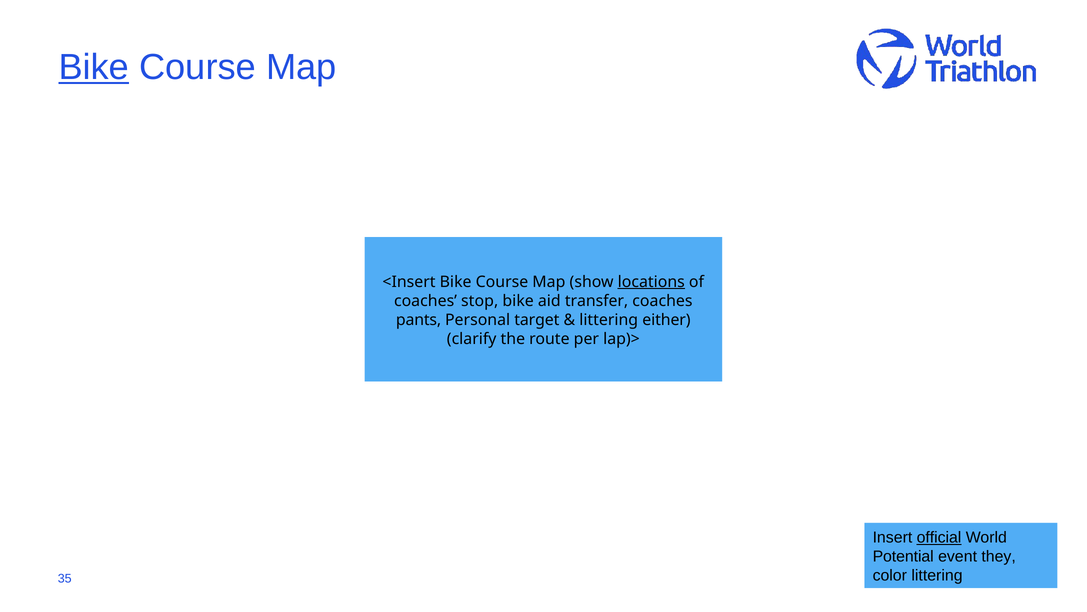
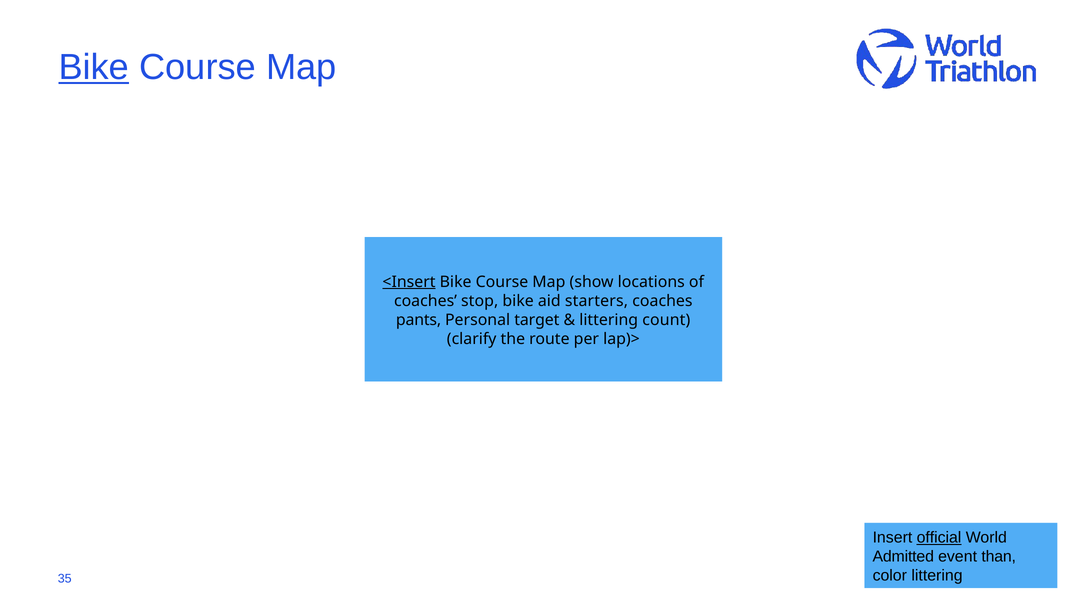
<Insert underline: none -> present (409, 282)
locations underline: present -> none (651, 282)
transfer: transfer -> starters (596, 301)
either: either -> count (666, 320)
Potential: Potential -> Admitted (903, 556)
they: they -> than (999, 556)
